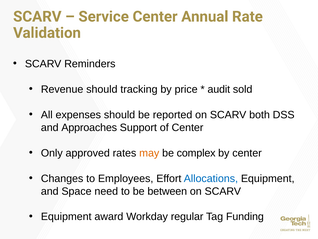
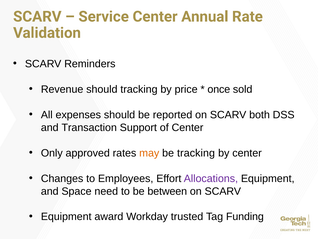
audit: audit -> once (219, 89)
Approaches: Approaches -> Transaction (89, 127)
be complex: complex -> tracking (196, 153)
Allocations colour: blue -> purple (211, 178)
regular: regular -> trusted (187, 216)
